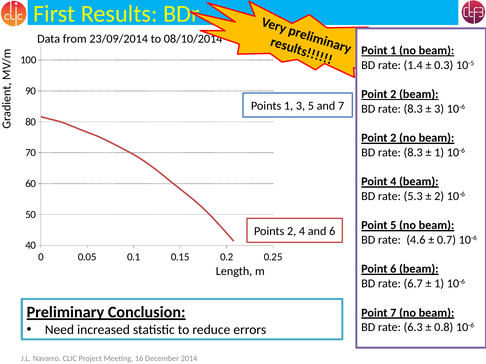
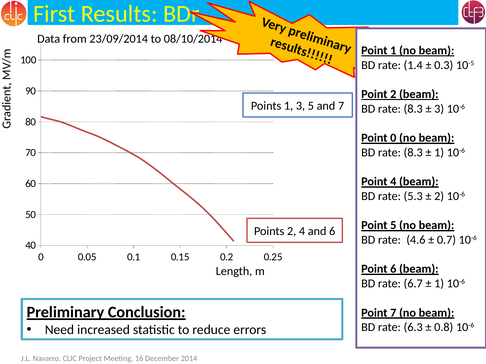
2: 2 -> 0 (393, 138)
